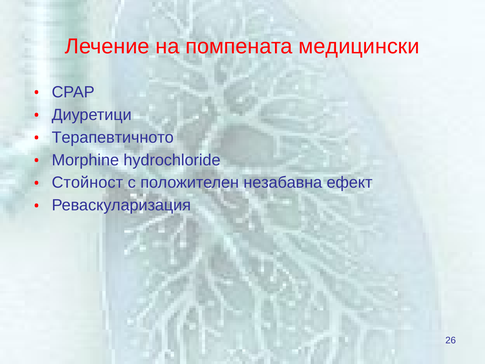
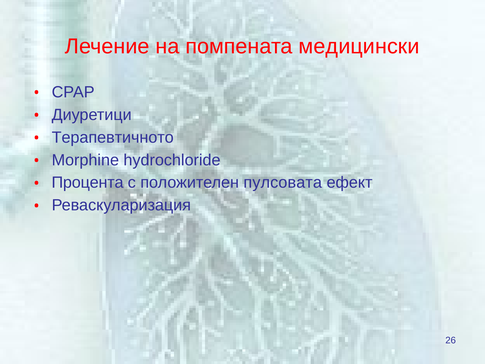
Стойност: Стойност -> Процента (88, 183)
незабавнa: незабавнa -> пулсовата (283, 183)
